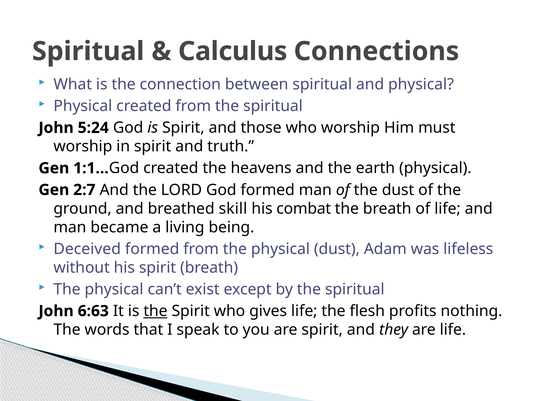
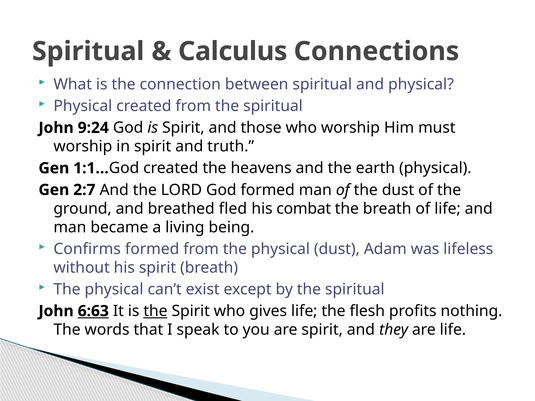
5:24: 5:24 -> 9:24 (93, 128)
skill: skill -> fled (233, 209)
Deceived: Deceived -> Confirms (87, 249)
6:63 underline: none -> present (93, 311)
